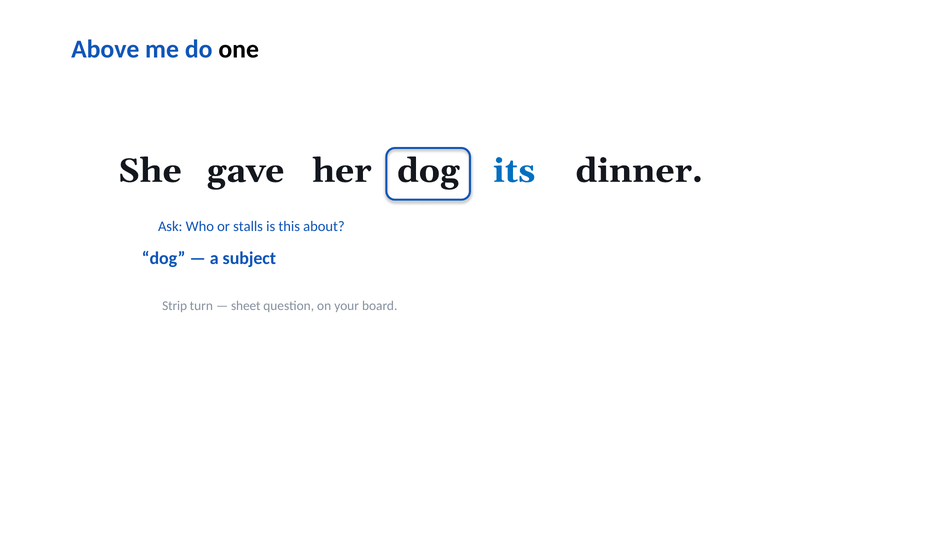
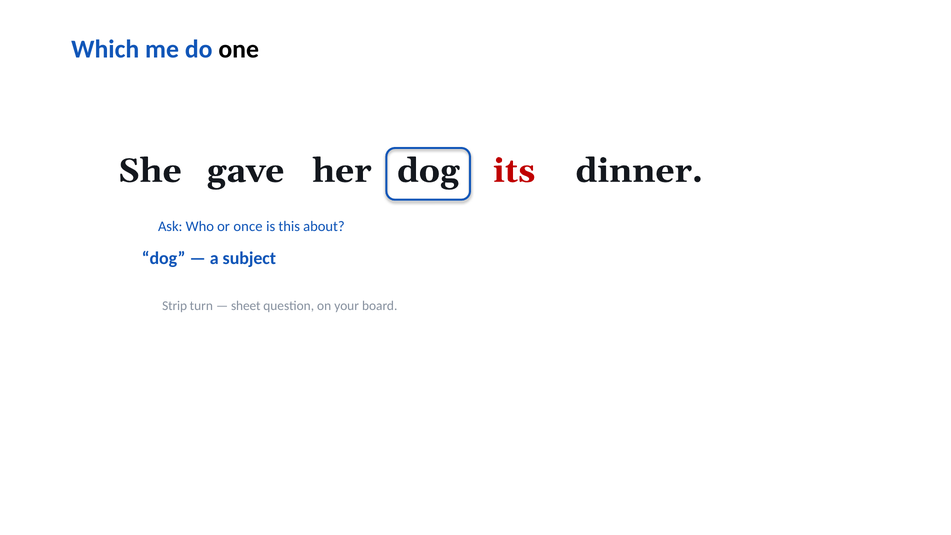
Above: Above -> Which (105, 49)
its colour: blue -> red (514, 171)
stalls: stalls -> once (248, 227)
